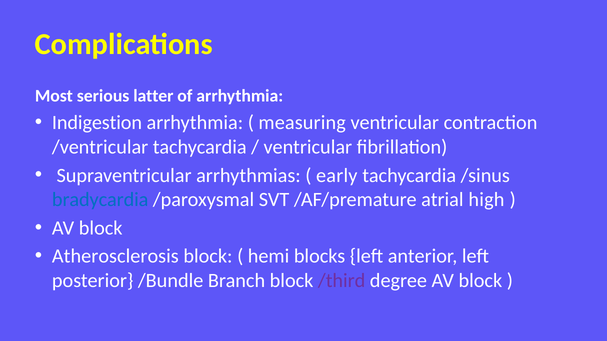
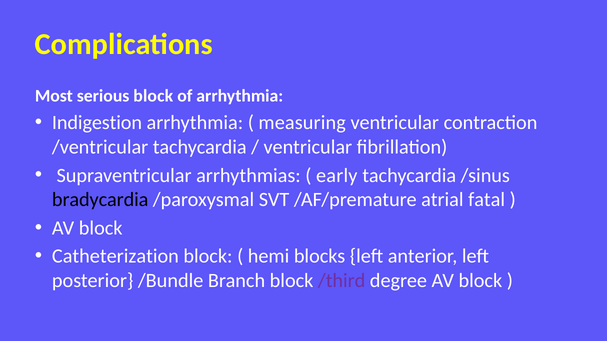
serious latter: latter -> block (153, 96)
bradycardia colour: blue -> black (100, 200)
high: high -> fatal (487, 200)
Atherosclerosis: Atherosclerosis -> Catheterization (115, 257)
